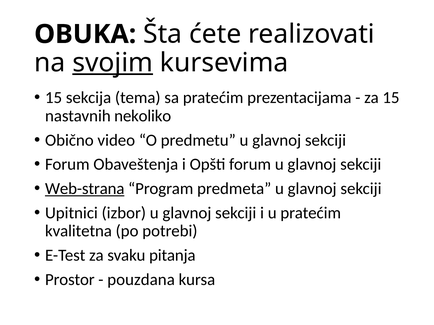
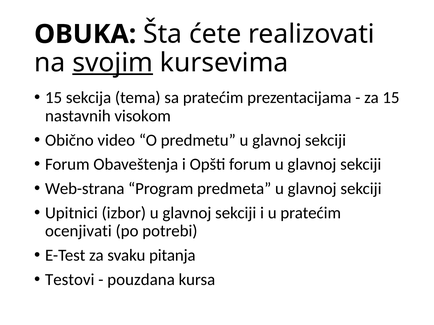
nekoliko: nekoliko -> visokom (143, 116)
Web-strana underline: present -> none (85, 189)
kvalitetna: kvalitetna -> ocenjivati (78, 231)
Prostor: Prostor -> Testovi (70, 280)
